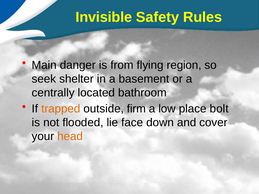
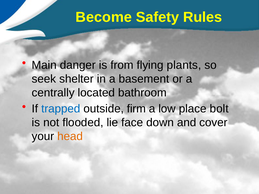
Invisible: Invisible -> Become (104, 17)
region: region -> plants (184, 65)
trapped colour: orange -> blue (61, 109)
